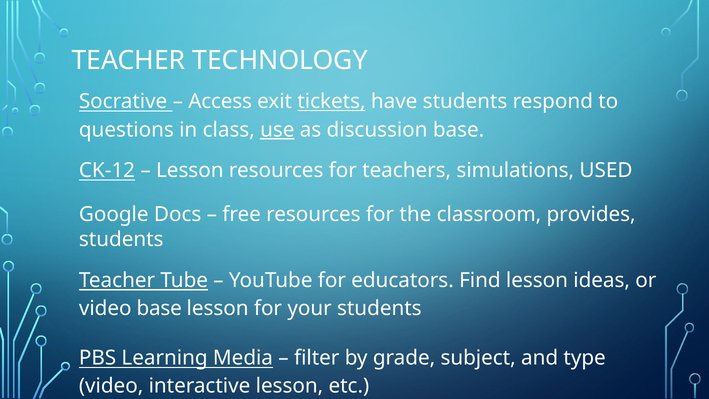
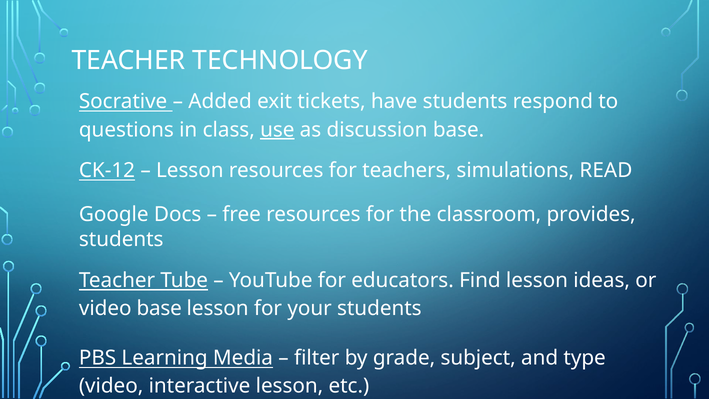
Access: Access -> Added (220, 102)
tickets underline: present -> none (331, 102)
USED: USED -> READ (606, 170)
